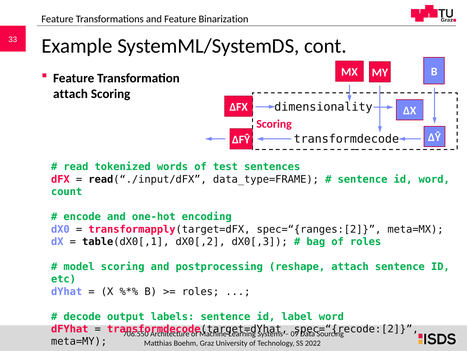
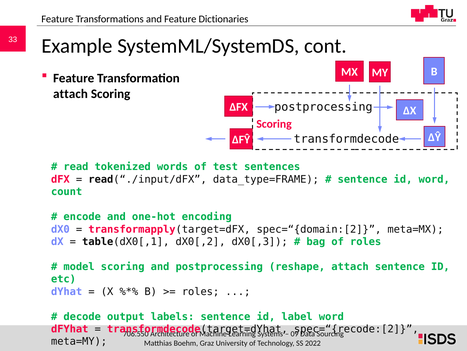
Binarization: Binarization -> Dictionaries (223, 19)
dimensionality: dimensionality -> postprocessing (323, 107)
spec=“{ranges:[2: spec=“{ranges:[2 -> spec=“{domain:[2 (319, 229)
